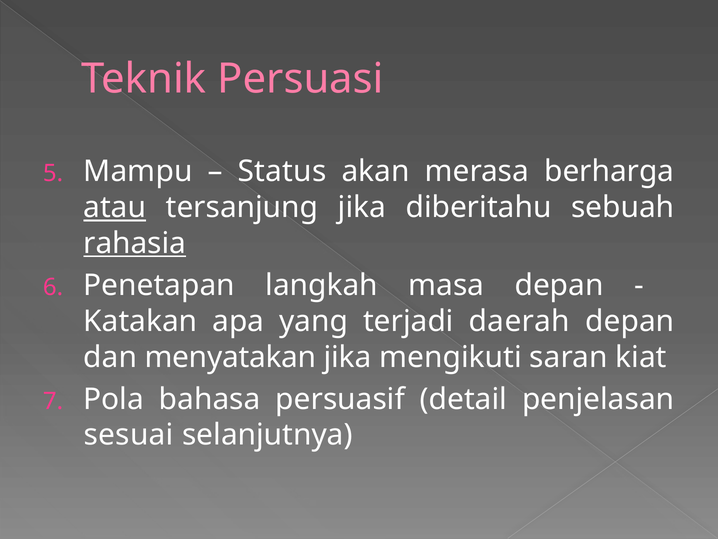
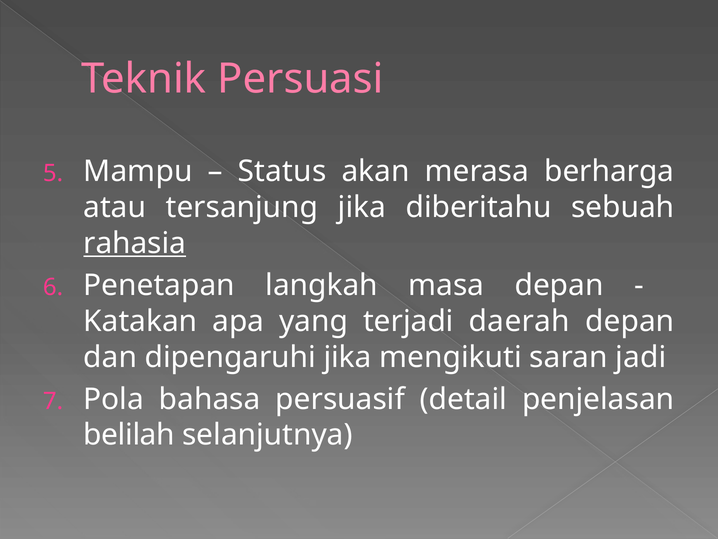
atau underline: present -> none (115, 207)
menyatakan: menyatakan -> dipengaruhi (230, 357)
kiat: kiat -> jadi (641, 357)
sesuai: sesuai -> belilah (129, 435)
